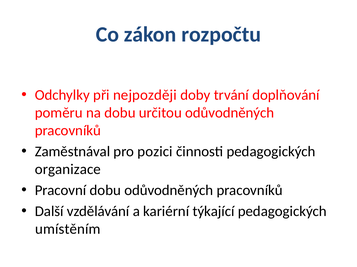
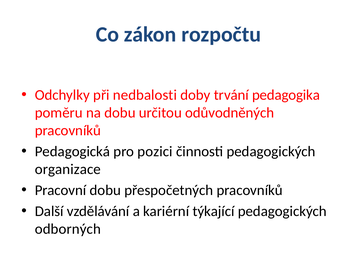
nejpozději: nejpozději -> nedbalosti (145, 95)
doplňování: doplňování -> pedagogika (286, 95)
Zaměstnával: Zaměstnával -> Pedagogická (72, 152)
dobu odůvodněných: odůvodněných -> přespočetných (169, 191)
umístěním: umístěním -> odborných (68, 230)
